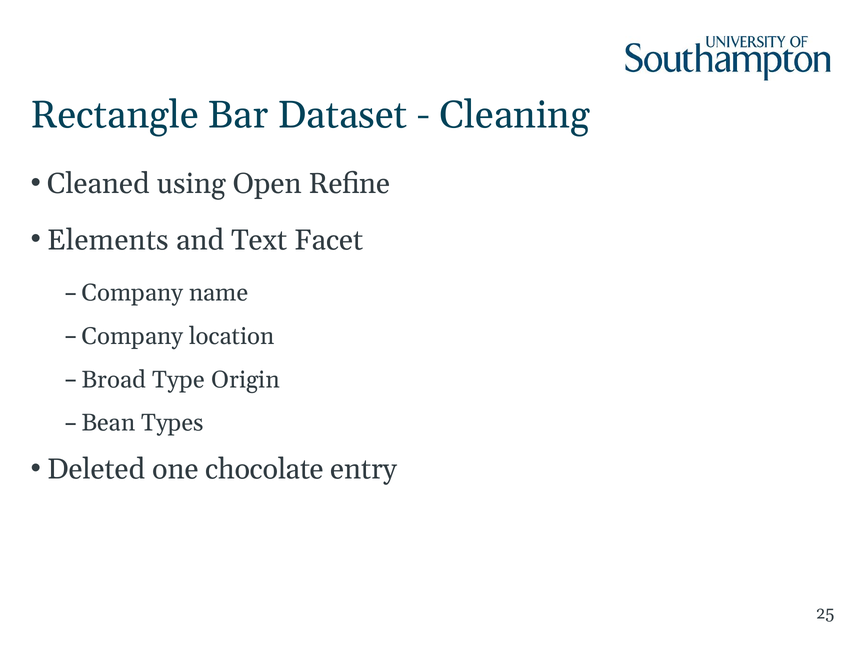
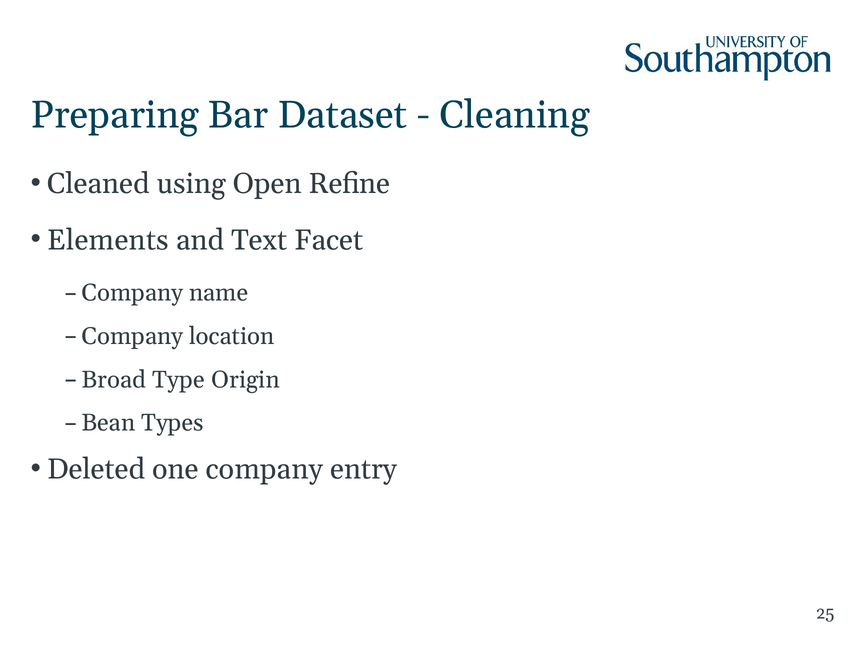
Rectangle: Rectangle -> Preparing (115, 115)
one chocolate: chocolate -> company (264, 469)
